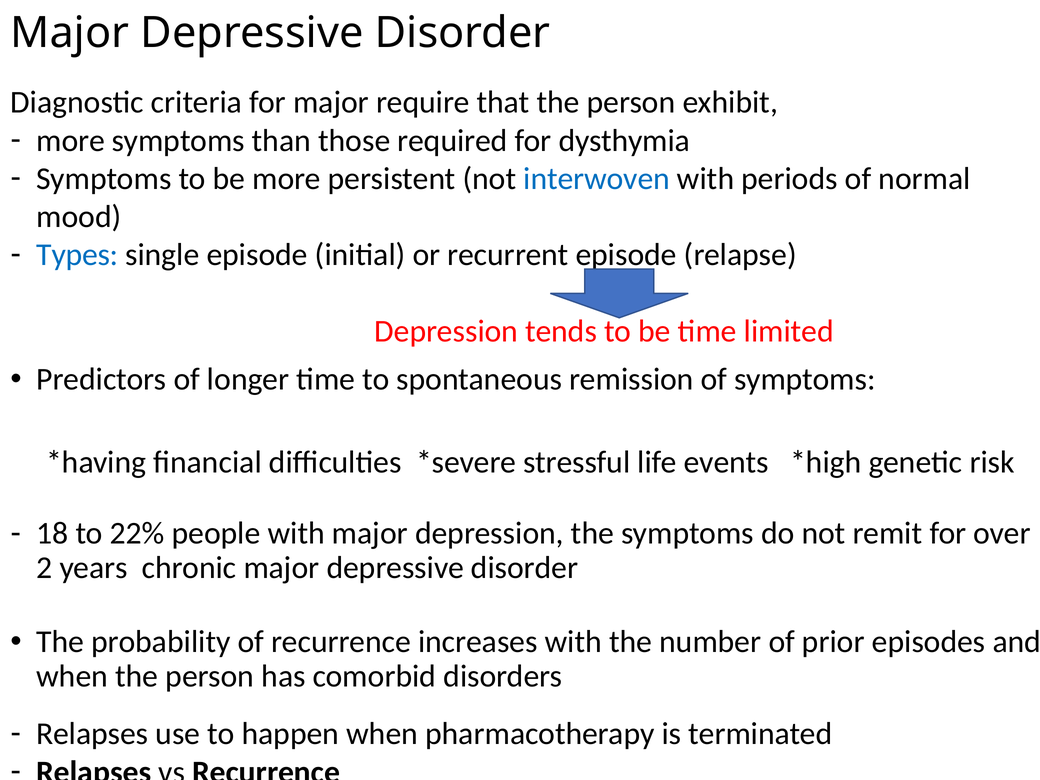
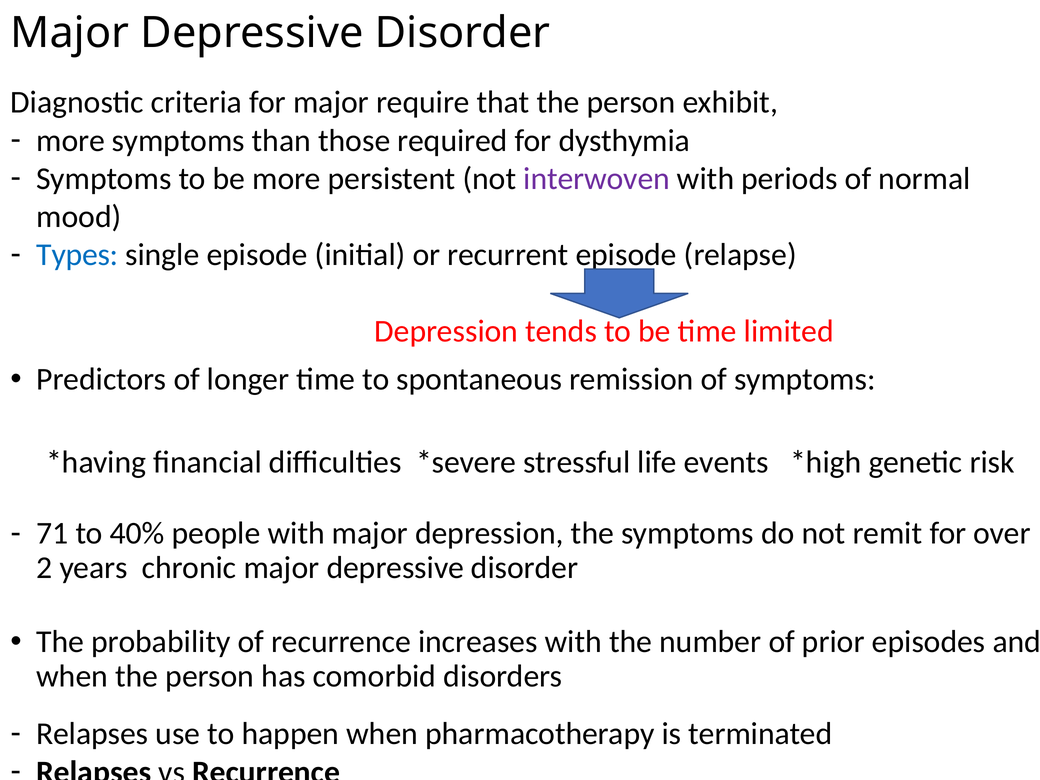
interwoven colour: blue -> purple (597, 179)
18: 18 -> 71 (52, 533)
22%: 22% -> 40% (137, 533)
